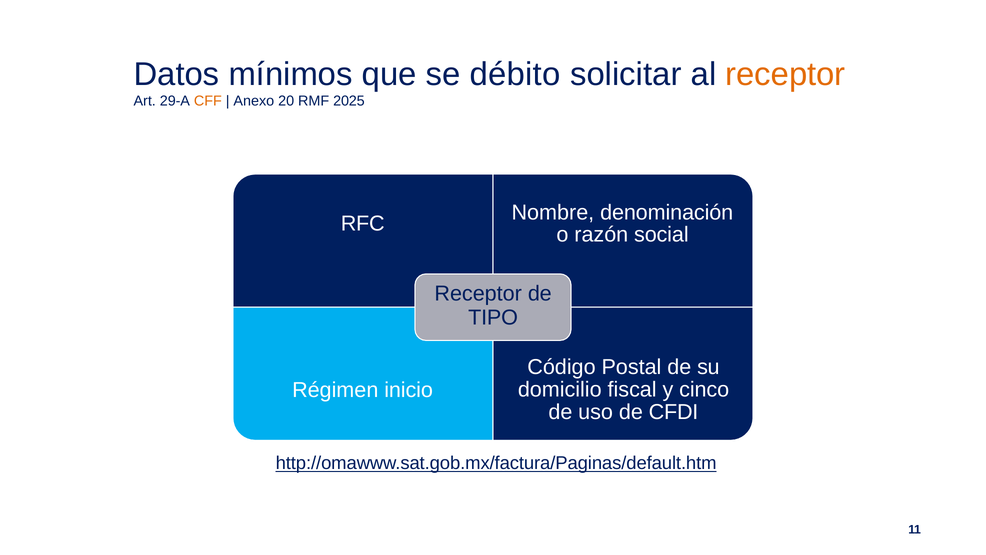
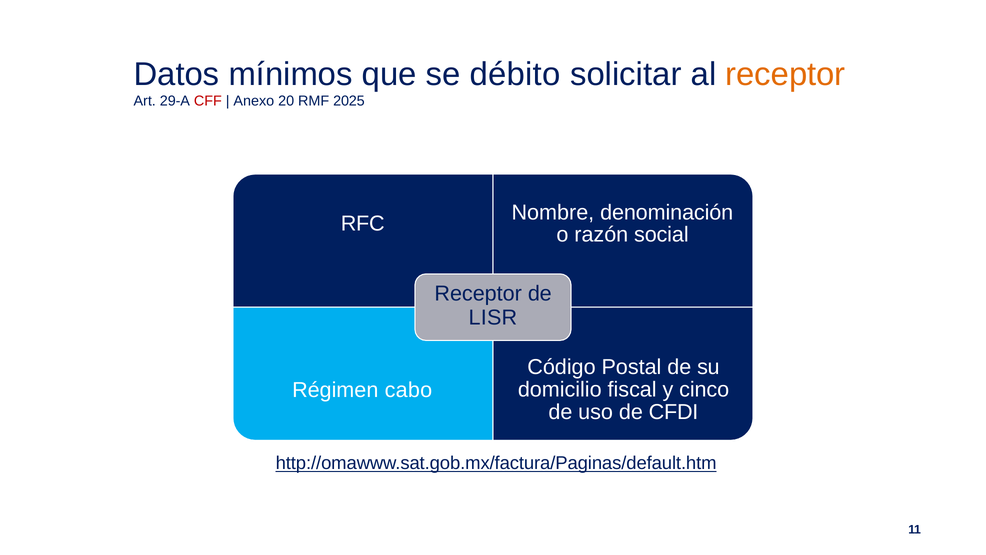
CFF colour: orange -> red (208, 101)
TIPO: TIPO -> LISR (493, 318)
inicio: inicio -> cabo (408, 390)
